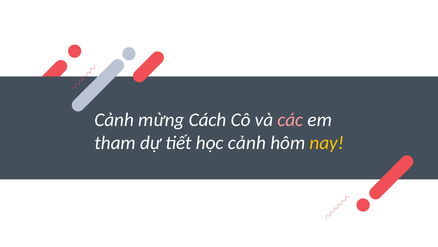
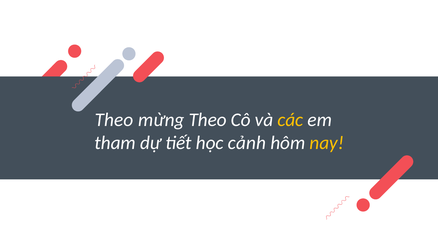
Cảnh: Cảnh -> Theo (114, 119)
mừng Cách: Cách -> Theo (208, 119)
các colour: pink -> yellow (290, 119)
